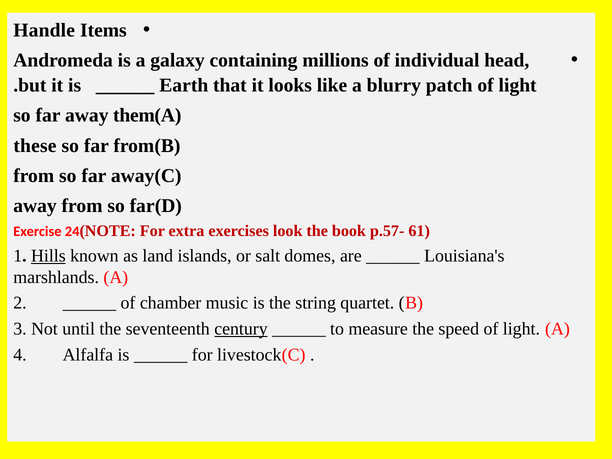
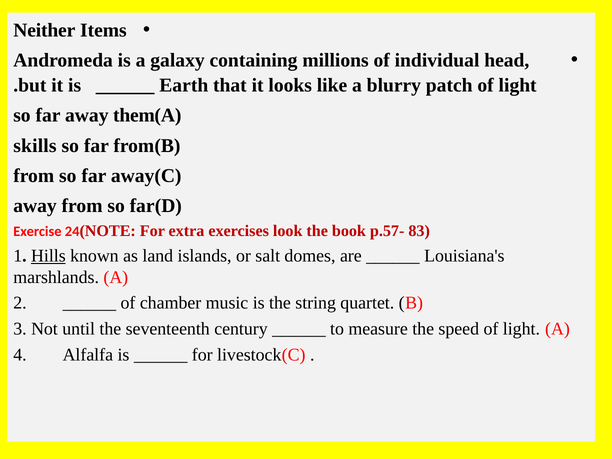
Handle: Handle -> Neither (44, 30)
these: these -> skills (35, 146)
61: 61 -> 83 (419, 231)
century underline: present -> none (241, 329)
